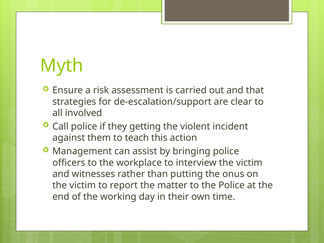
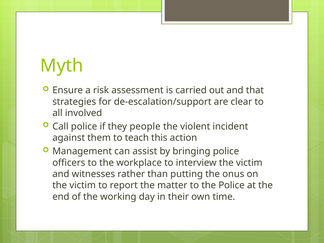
getting: getting -> people (145, 126)
